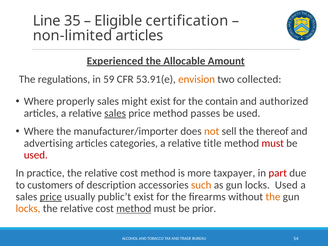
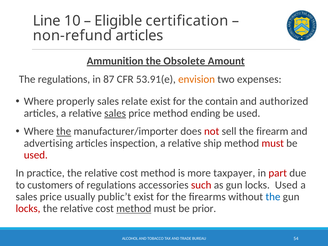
35: 35 -> 10 (72, 21)
non-limited: non-limited -> non-refund (72, 36)
Experienced: Experienced -> Ammunition (115, 61)
Allocable: Allocable -> Obsolete (184, 61)
59: 59 -> 87 (109, 79)
collected: collected -> expenses (259, 79)
might: might -> relate (135, 101)
passes: passes -> ending (205, 113)
the underline: none -> present (64, 131)
not colour: orange -> red (212, 131)
thereof: thereof -> firearm (272, 131)
categories: categories -> inspection (134, 143)
title: title -> ship (213, 143)
of description: description -> regulations (111, 185)
such colour: orange -> red (201, 185)
price underline: present -> none (51, 197)
the colour: orange -> blue (273, 197)
locks colour: orange -> red (28, 209)
